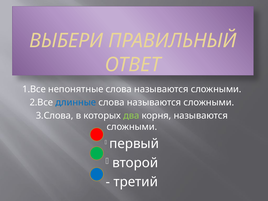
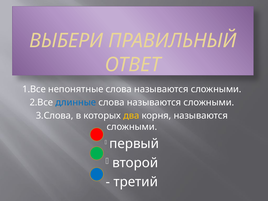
два colour: light green -> yellow (131, 116)
